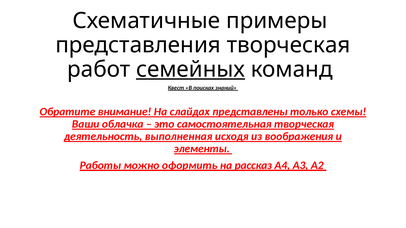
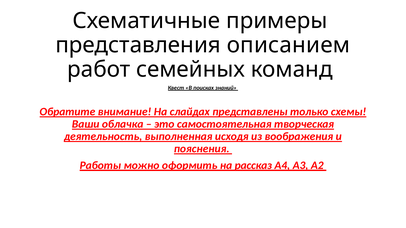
представления творческая: творческая -> описанием (288, 45)
семейных underline: present -> none (191, 69)
элементы: элементы -> пояснения (202, 149)
